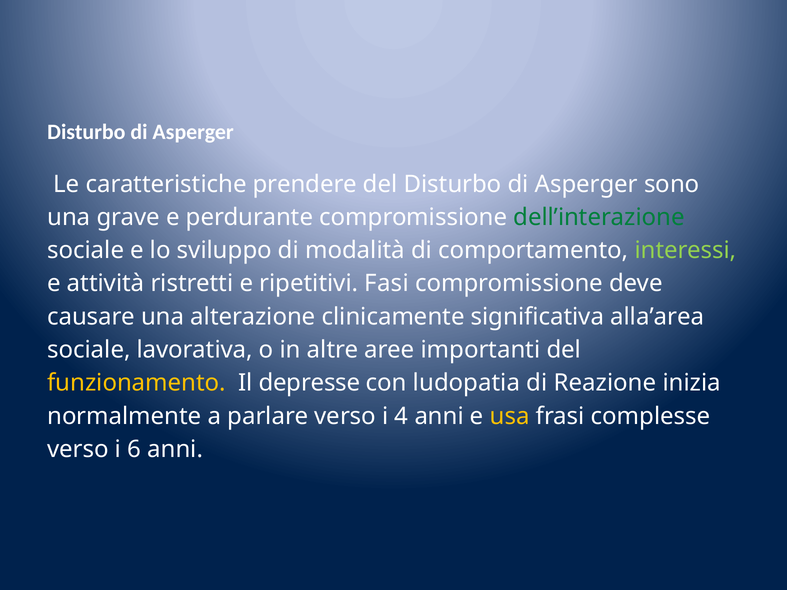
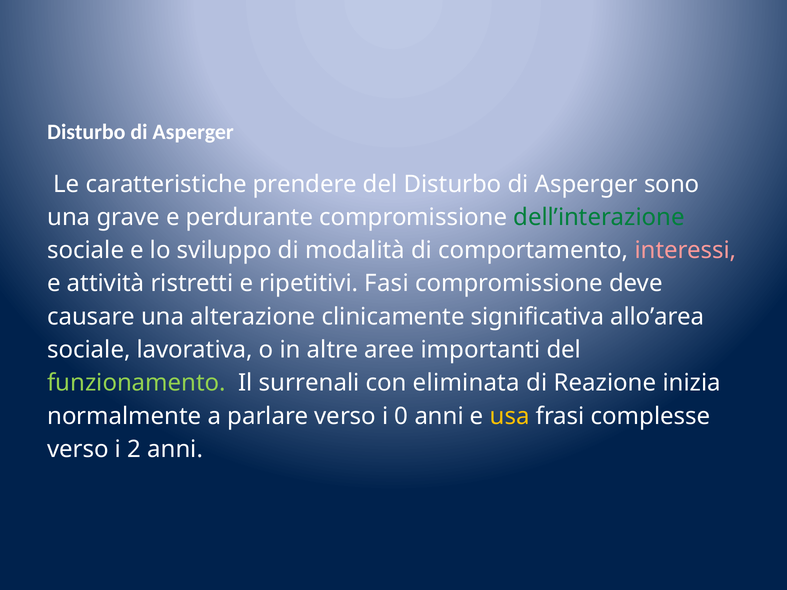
interessi colour: light green -> pink (685, 251)
alla’area: alla’area -> allo’area (657, 317)
funzionamento colour: yellow -> light green (137, 383)
depresse: depresse -> surrenali (309, 383)
ludopatia: ludopatia -> eliminata (466, 383)
4: 4 -> 0 (401, 416)
6: 6 -> 2 (134, 449)
